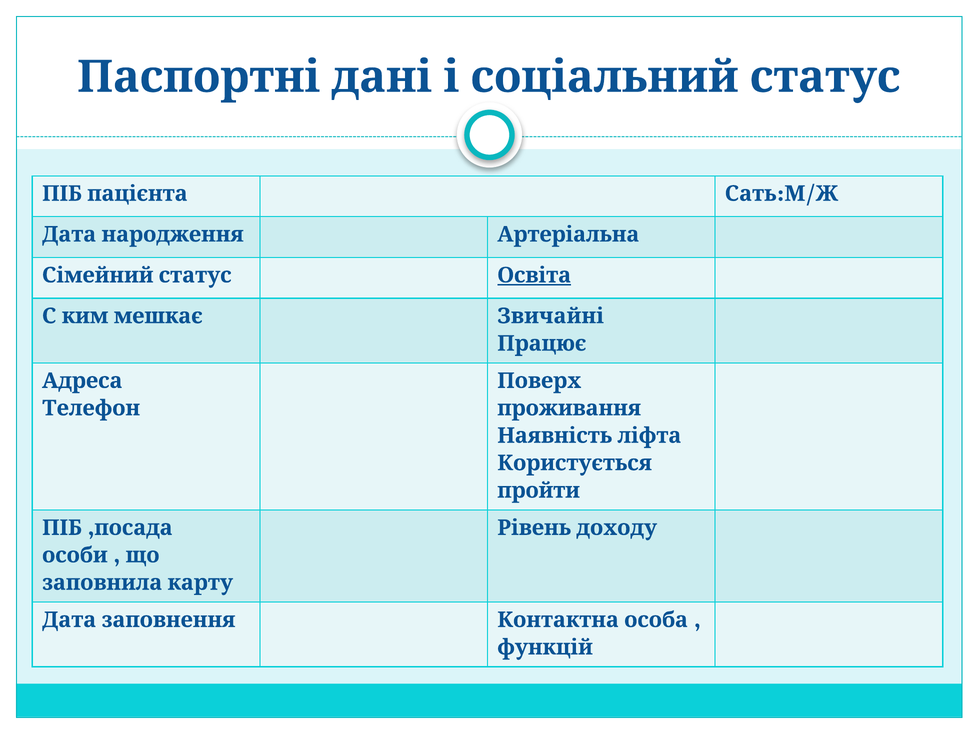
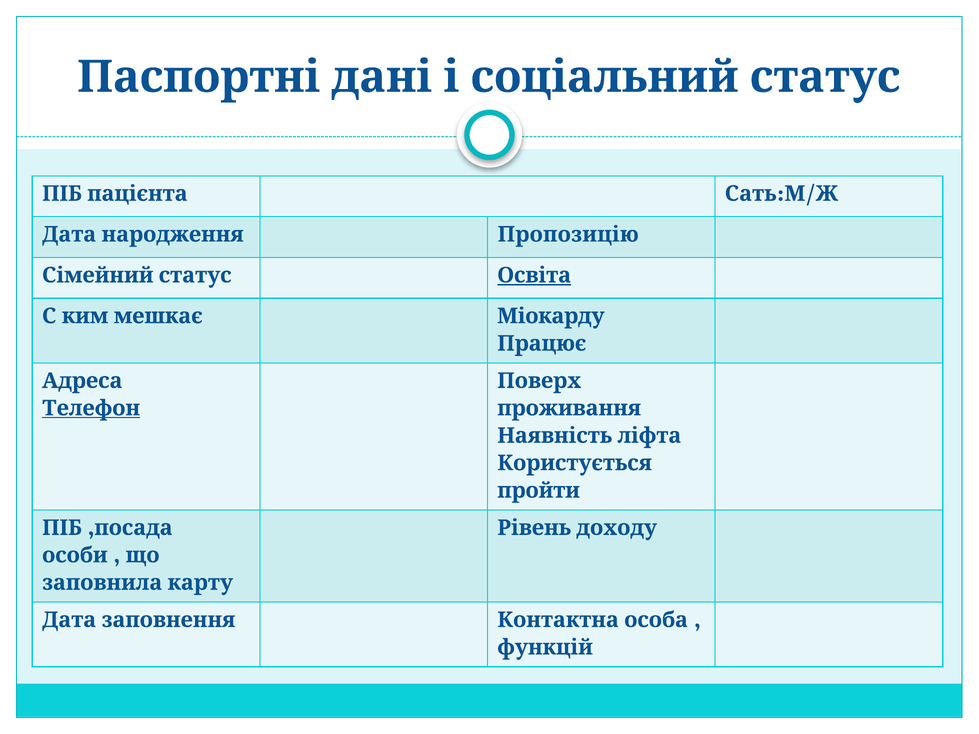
Артеріальна: Артеріальна -> Пропозицію (568, 235)
Звичайні: Звичайні -> Міокарду (551, 316)
Телефон underline: none -> present (91, 408)
